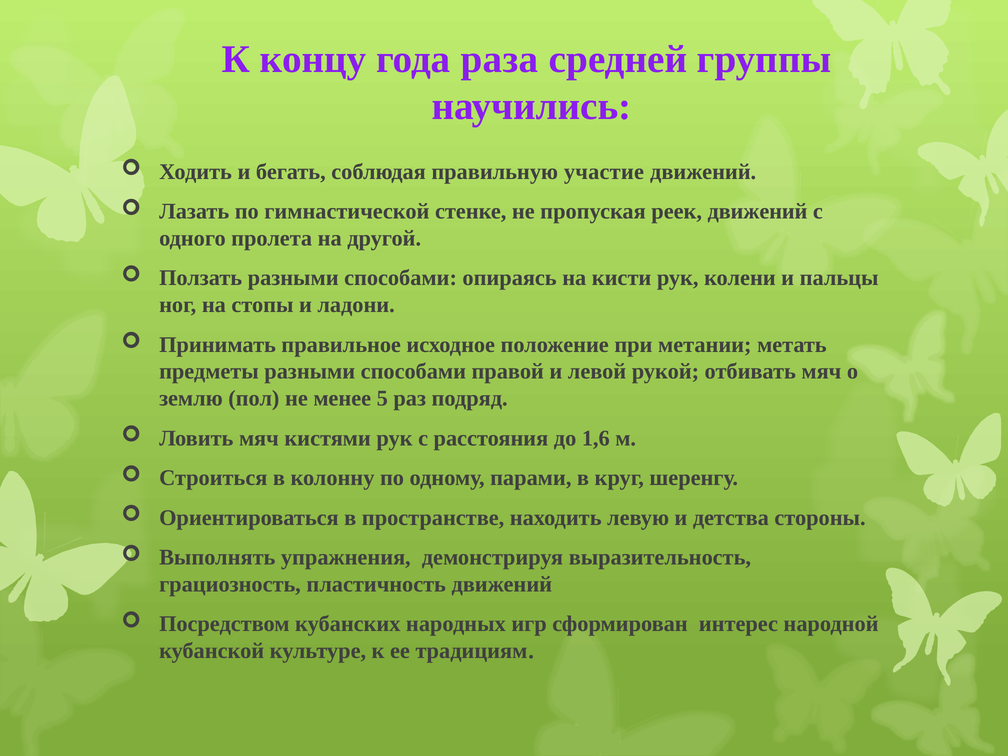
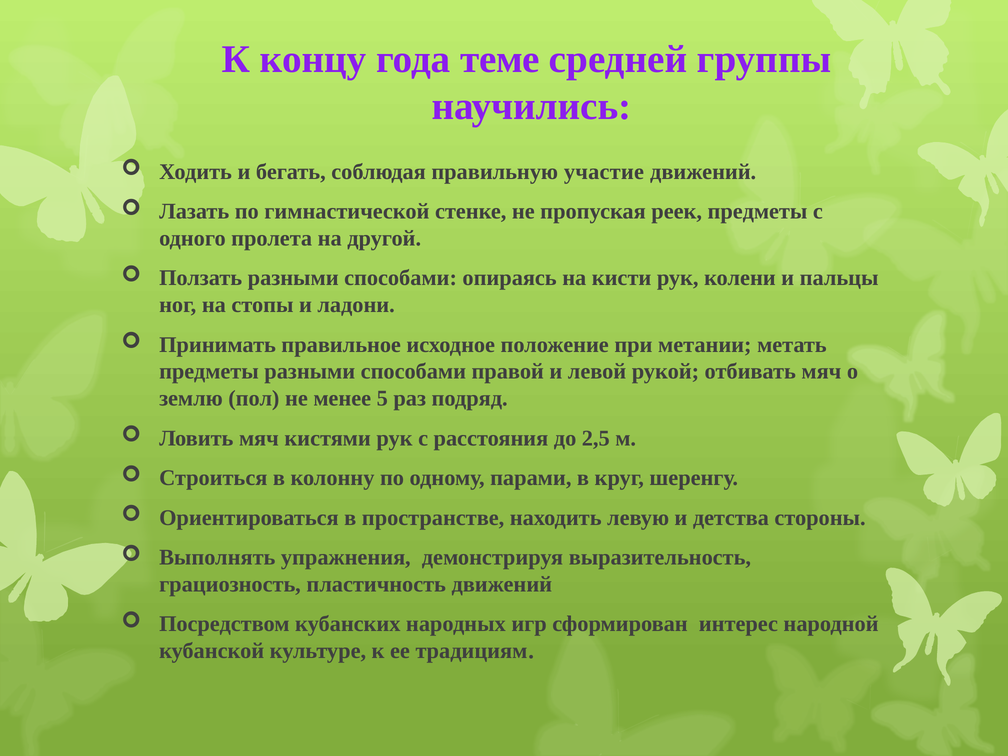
раза: раза -> теме (500, 59)
реек движений: движений -> предметы (757, 211)
1,6: 1,6 -> 2,5 (596, 438)
